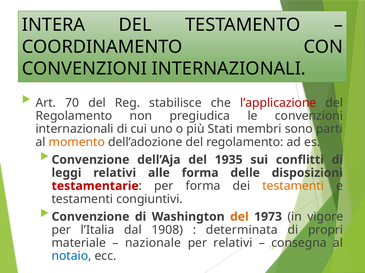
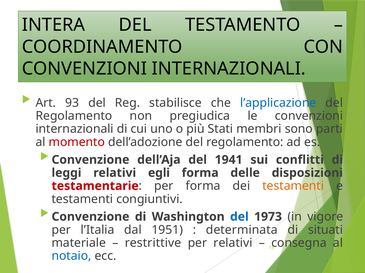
70: 70 -> 93 (72, 103)
l’applicazione colour: red -> blue (278, 103)
momento colour: orange -> red (77, 142)
1935: 1935 -> 1941 (229, 160)
alle: alle -> egli (159, 173)
del colour: orange -> blue (239, 217)
1908: 1908 -> 1951 (167, 230)
propri: propri -> situati (325, 230)
nazionale: nazionale -> restrittive (153, 244)
